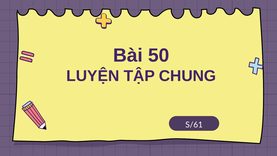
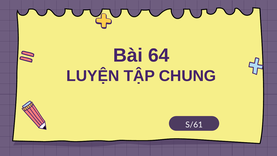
50: 50 -> 64 (159, 55)
